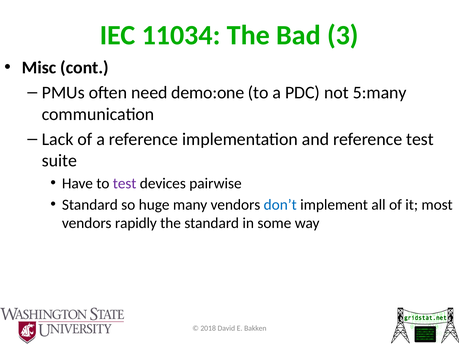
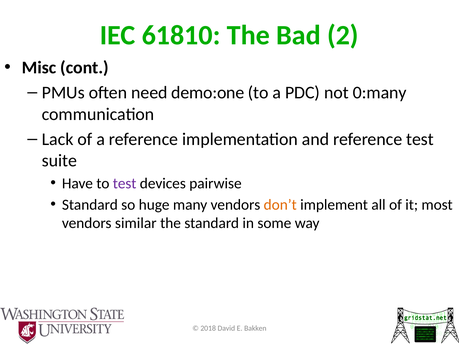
11034: 11034 -> 61810 (181, 35)
3: 3 -> 2 (343, 35)
5:many: 5:many -> 0:many (380, 93)
don’t colour: blue -> orange (280, 205)
rapidly: rapidly -> similar (136, 223)
